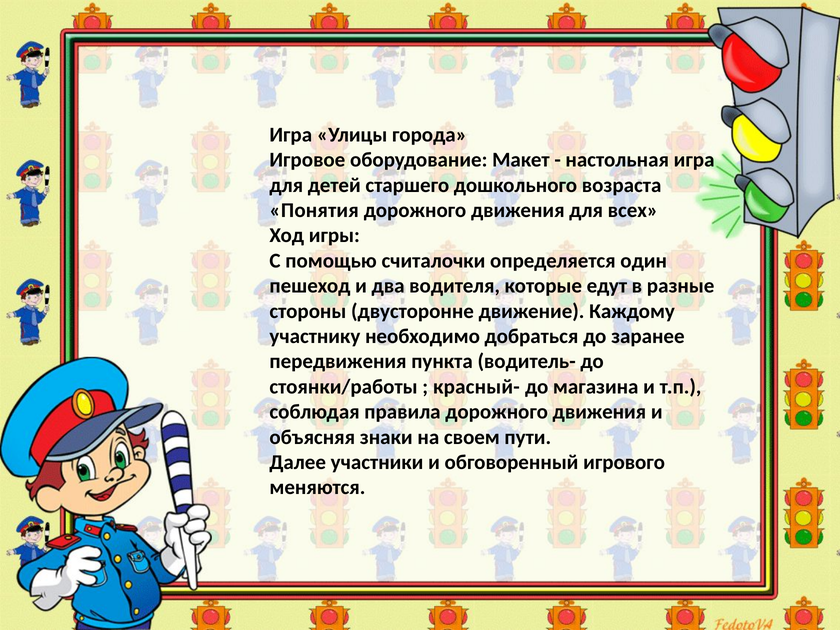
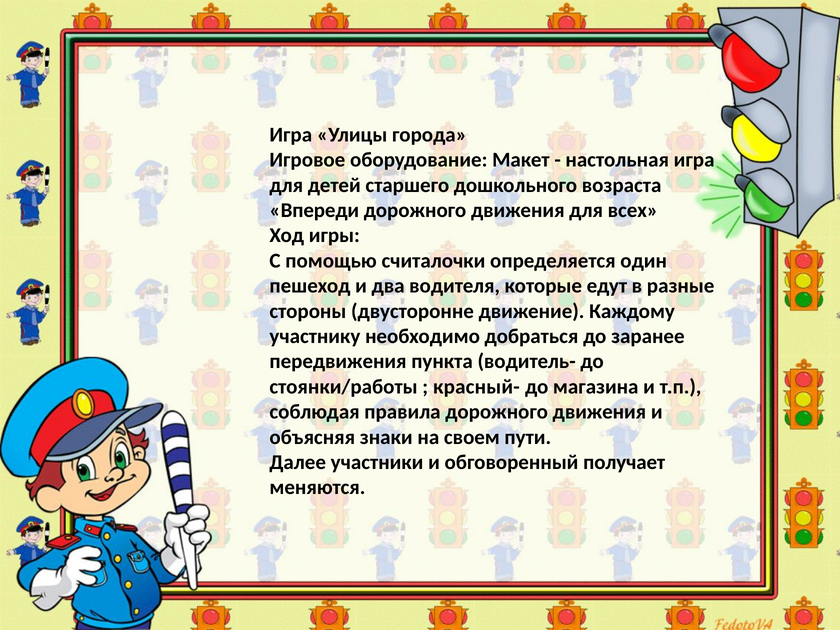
Понятия: Понятия -> Впереди (314, 210)
игрового: игрового -> получает (624, 462)
